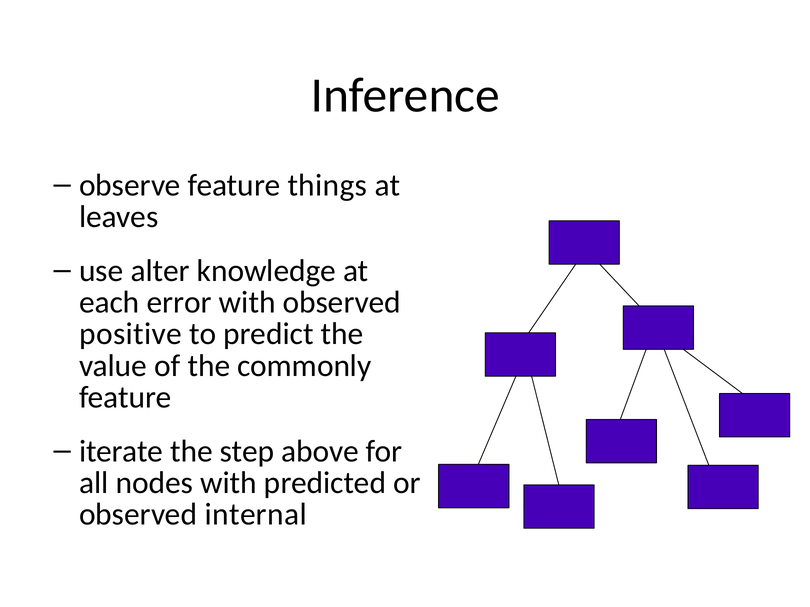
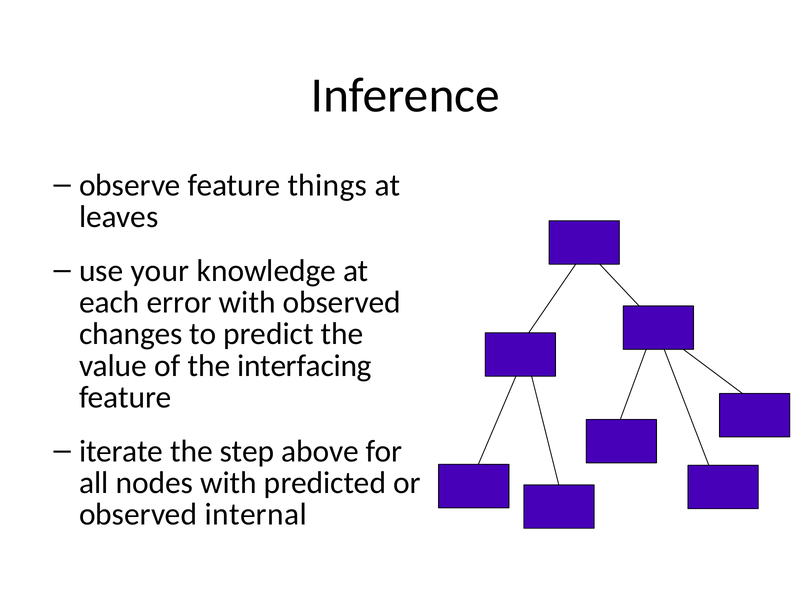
alter: alter -> your (160, 271)
positive: positive -> changes (131, 334)
commonly: commonly -> interfacing (304, 366)
